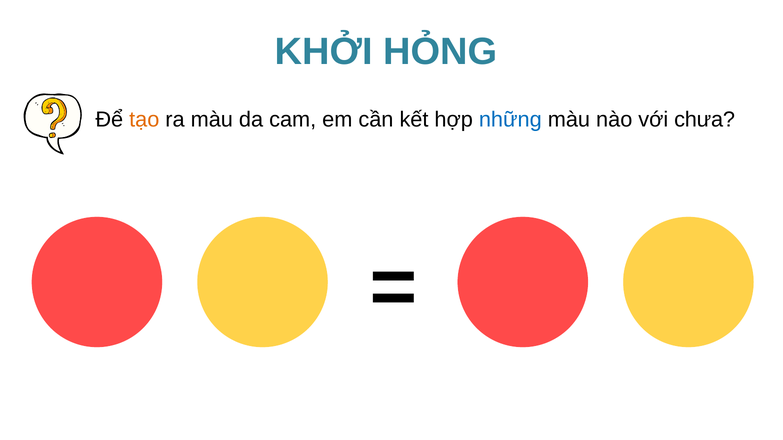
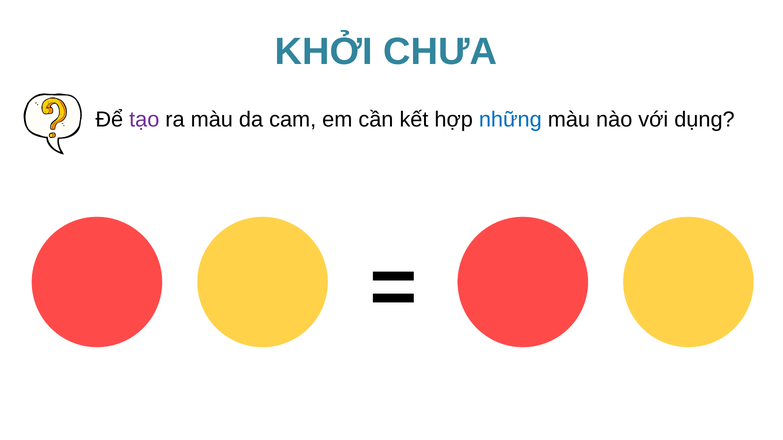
HỎNG: HỎNG -> CHƯA (440, 52)
tạo colour: orange -> purple (144, 120)
chưa: chưa -> dụng (704, 120)
